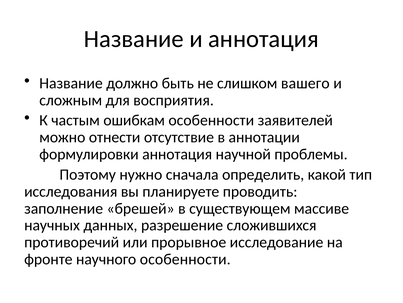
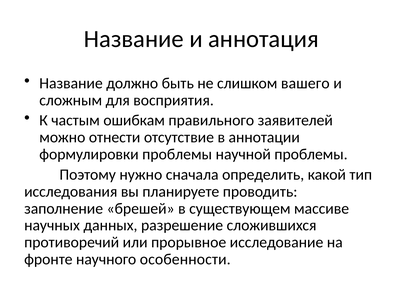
ошибкам особенности: особенности -> правильного (211, 120)
формулировки аннотация: аннотация -> проблемы (177, 154)
